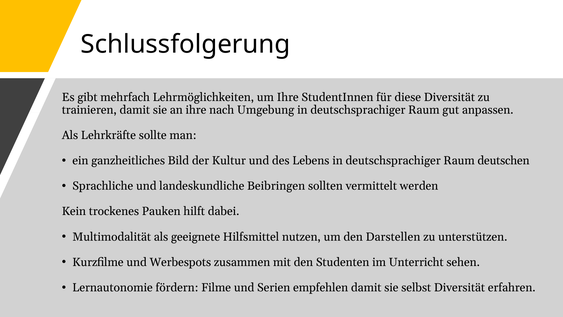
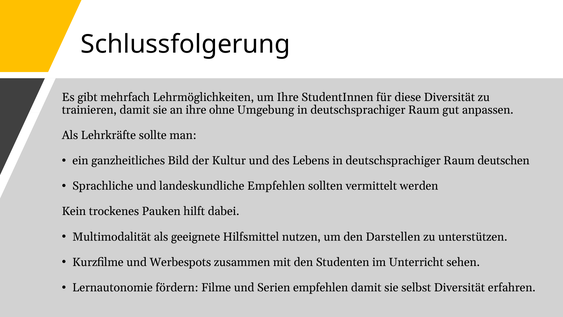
nach: nach -> ohne (222, 110)
landeskundliche Beibringen: Beibringen -> Empfehlen (276, 186)
